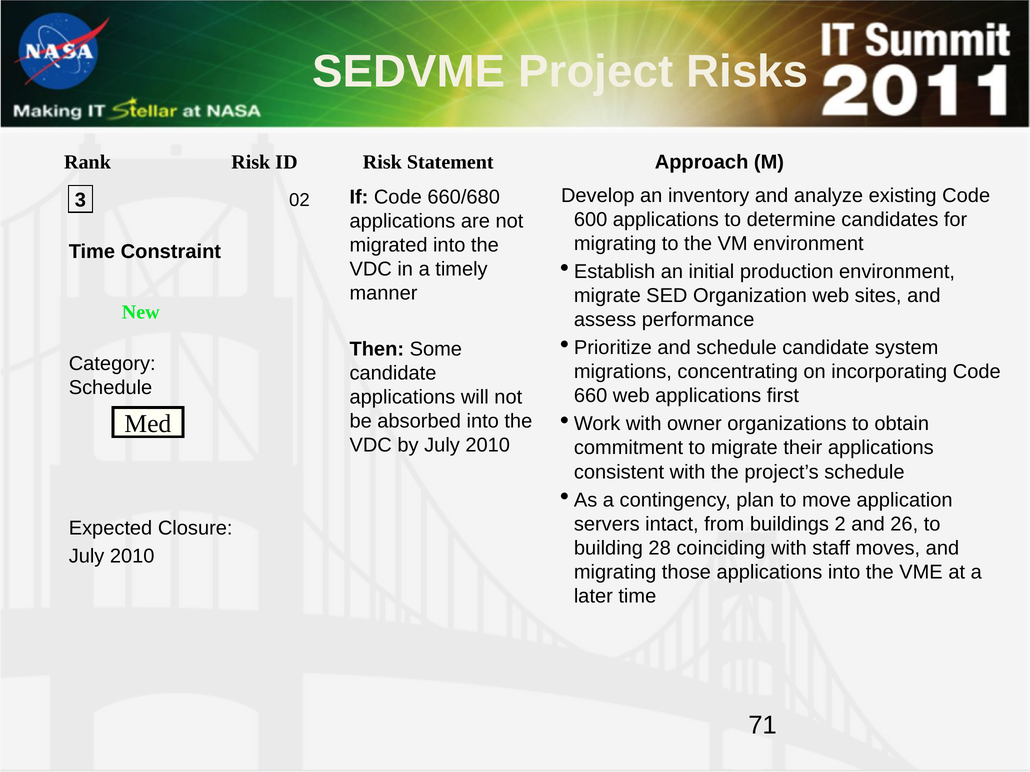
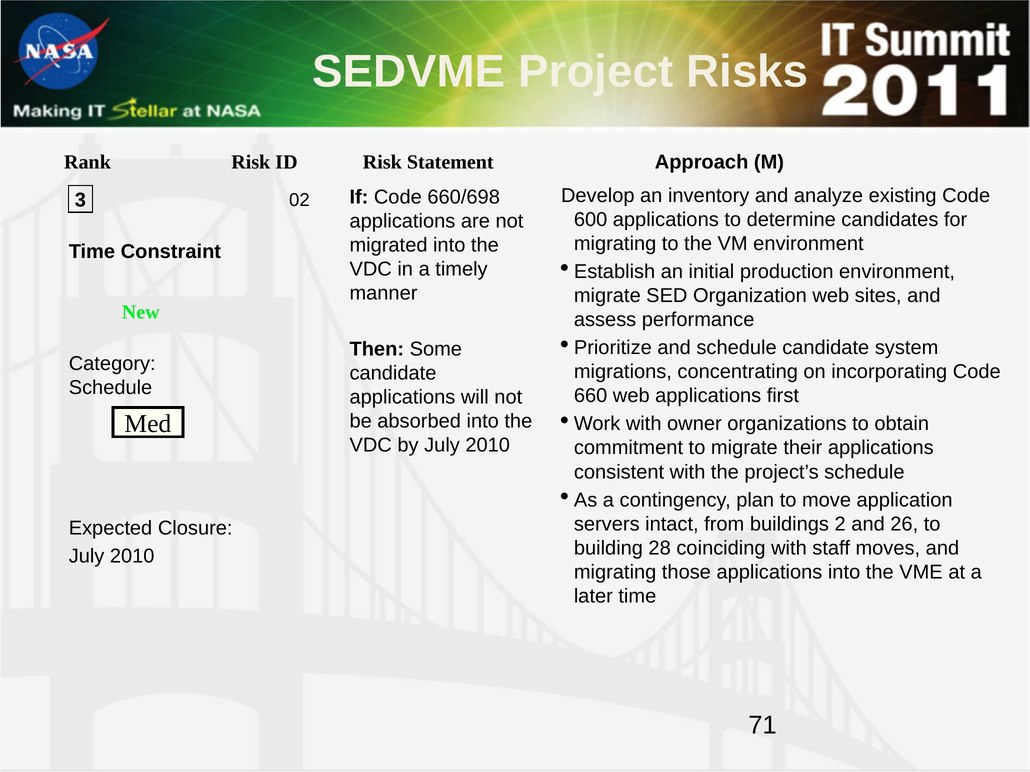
660/680: 660/680 -> 660/698 (464, 197)
